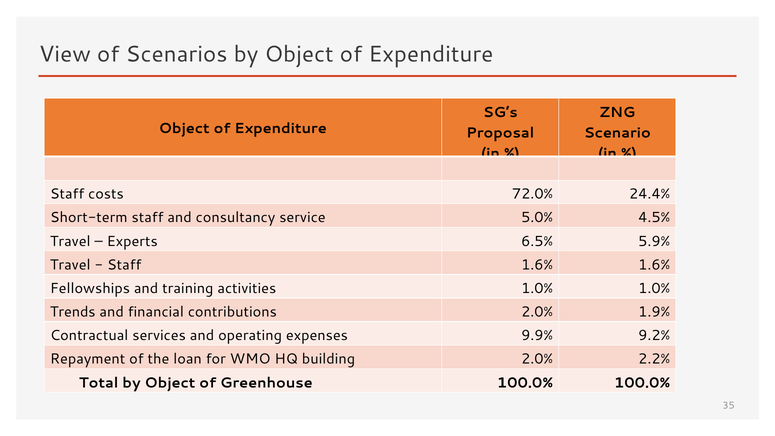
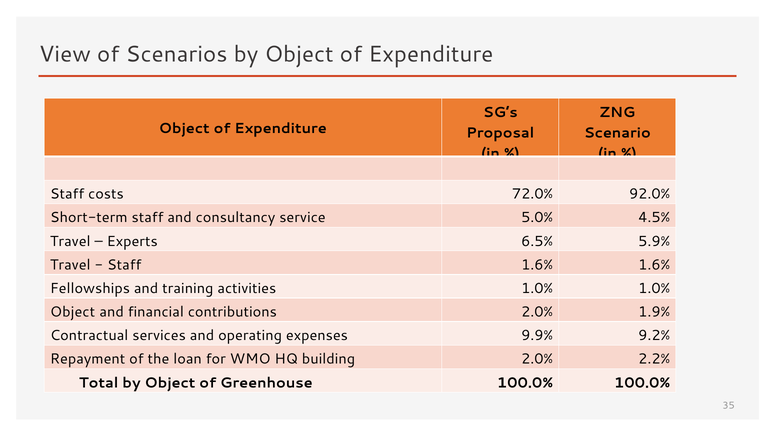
24.4%: 24.4% -> 92.0% (650, 194)
Trends: Trends -> Object (73, 312)
